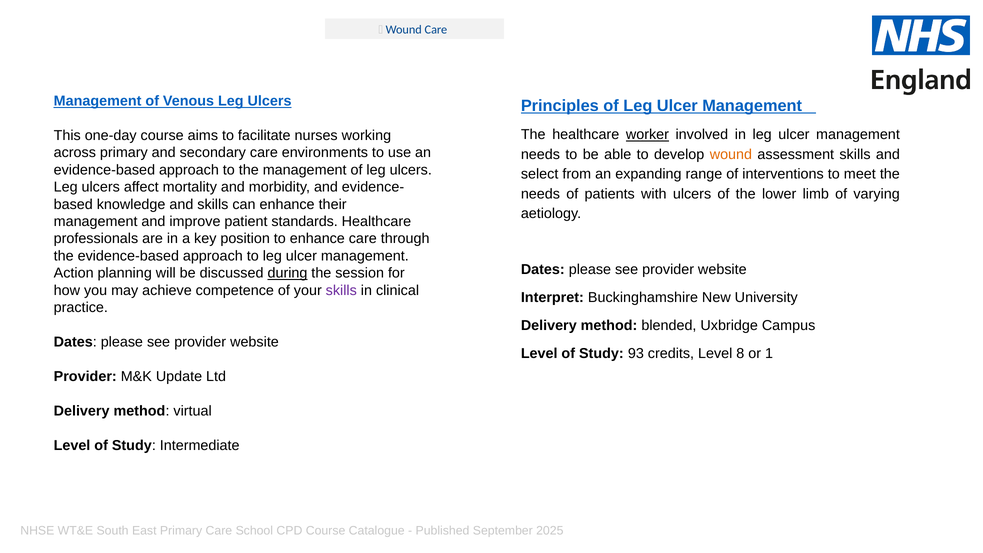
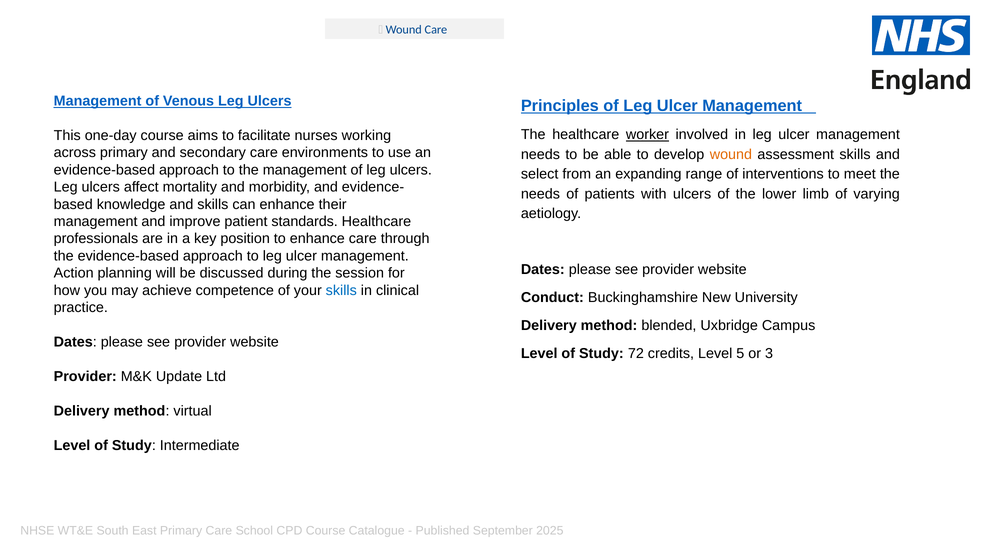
during underline: present -> none (287, 273)
skills colour: purple -> blue (341, 290)
Interpret: Interpret -> Conduct (552, 298)
93: 93 -> 72 (636, 353)
8: 8 -> 5 (740, 353)
1: 1 -> 3 (769, 353)
